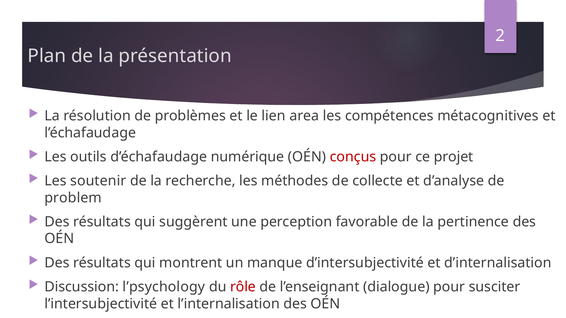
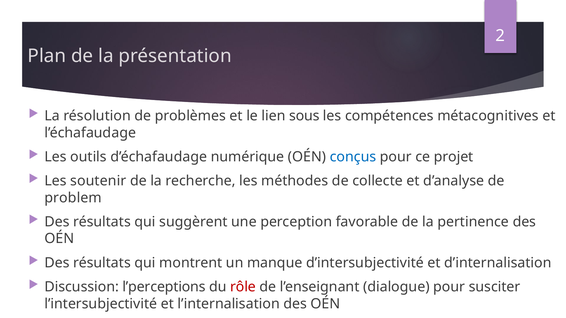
area: area -> sous (304, 116)
conçus colour: red -> blue (353, 157)
l’psychology: l’psychology -> l’perceptions (164, 287)
